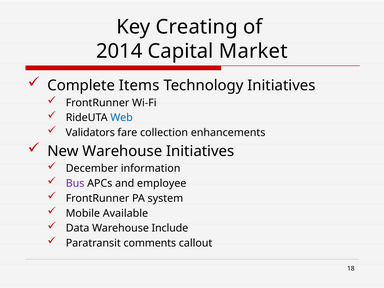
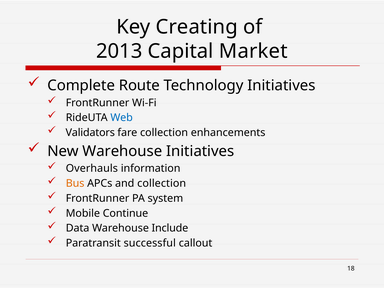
2014: 2014 -> 2013 (119, 51)
Items: Items -> Route (139, 86)
December: December -> Overhauls (92, 168)
Bus colour: purple -> orange (75, 183)
and employee: employee -> collection (162, 183)
Available: Available -> Continue (125, 213)
comments: comments -> successful (150, 243)
